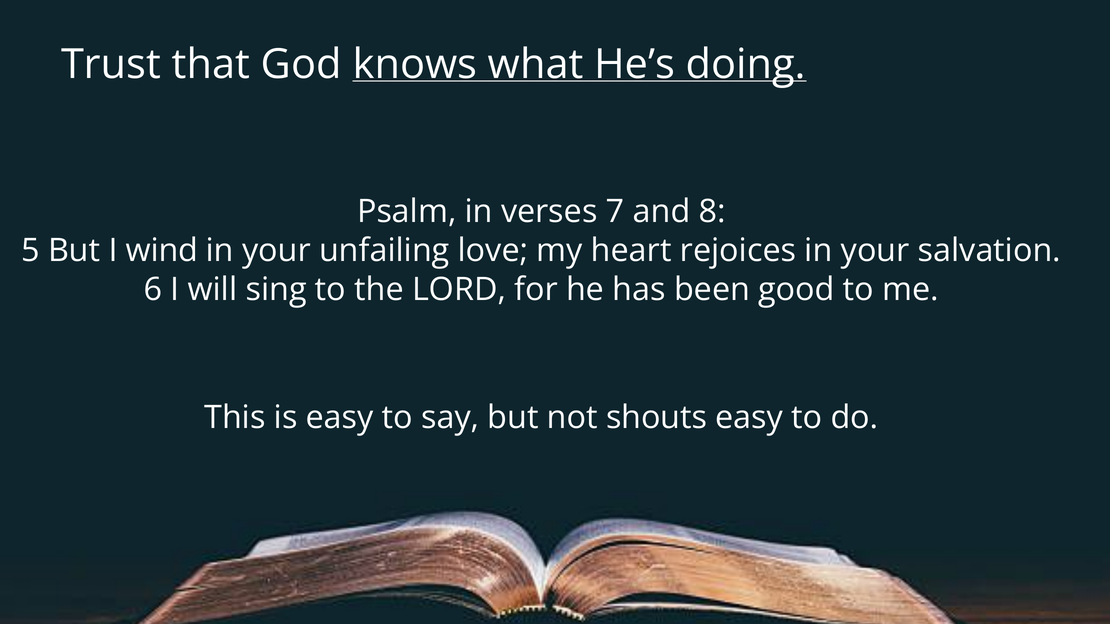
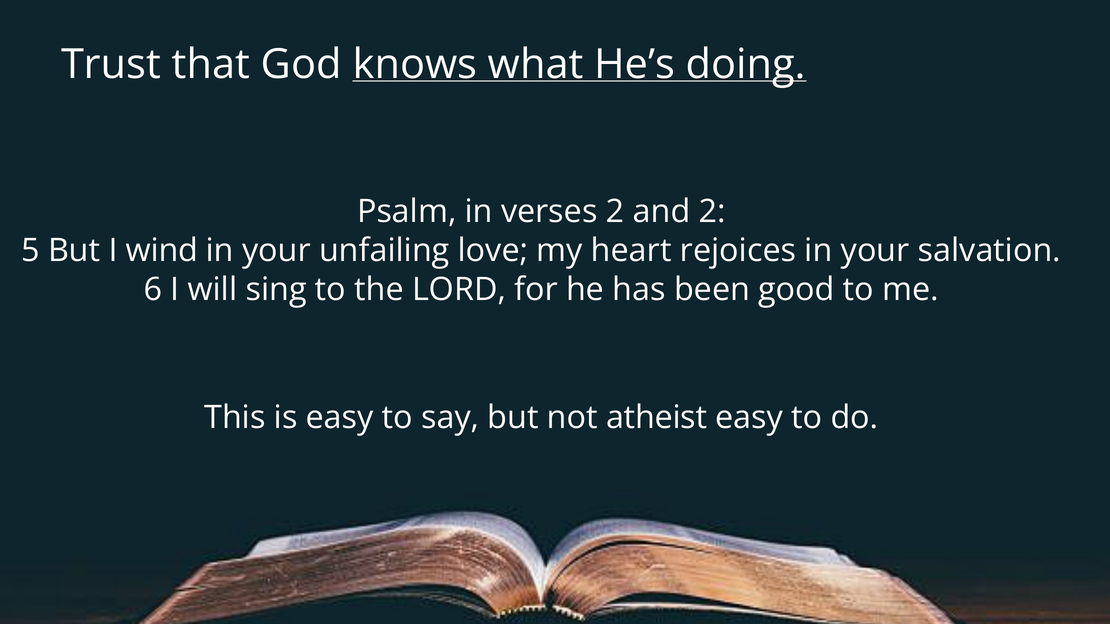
verses 7: 7 -> 2 (615, 212)
and 8: 8 -> 2 (712, 212)
shouts: shouts -> atheist (657, 418)
